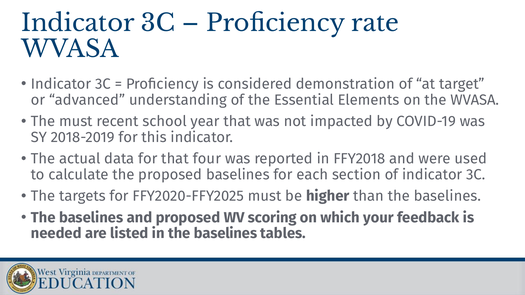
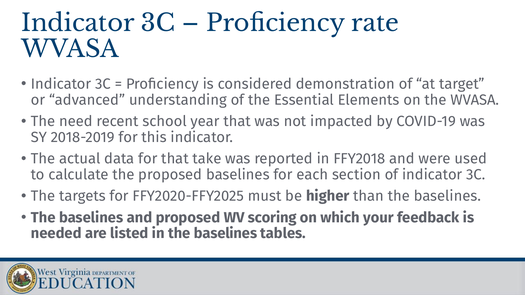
The must: must -> need (76, 121)
four: four -> take (207, 159)
